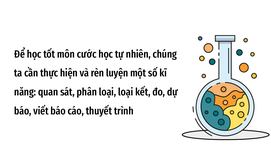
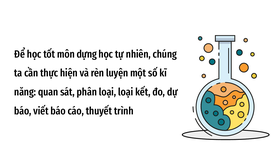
cước: cước -> dựng (87, 54)
